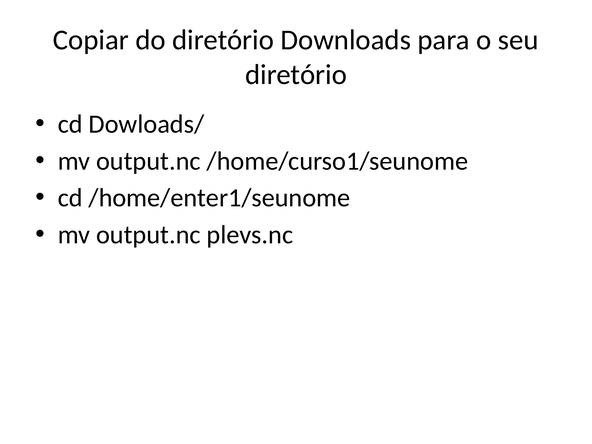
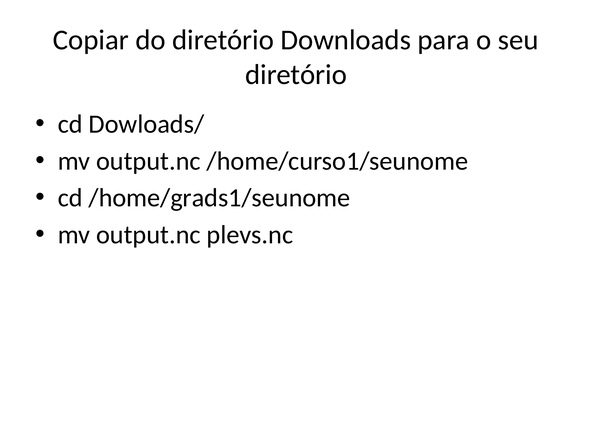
/home/enter1/seunome: /home/enter1/seunome -> /home/grads1/seunome (219, 198)
